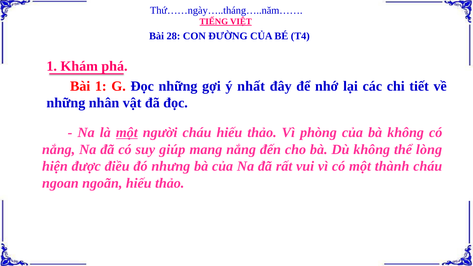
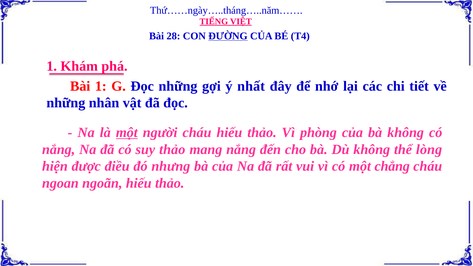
ĐƯỜNG underline: none -> present (228, 36)
suy giúp: giúp -> thảo (172, 149)
thành: thành -> chẳng (392, 166)
